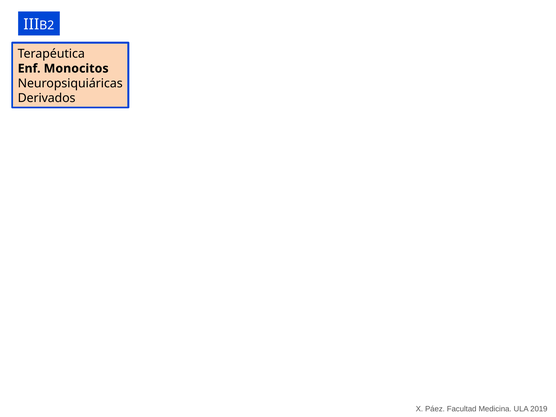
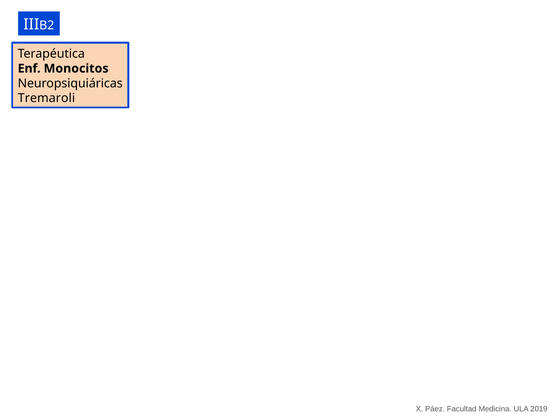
Derivados: Derivados -> Tremaroli (46, 98)
